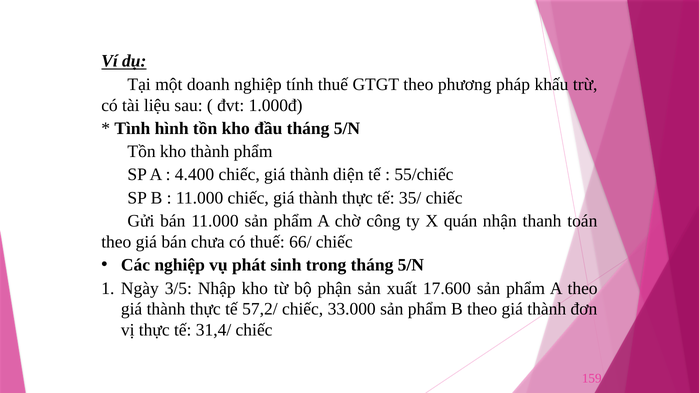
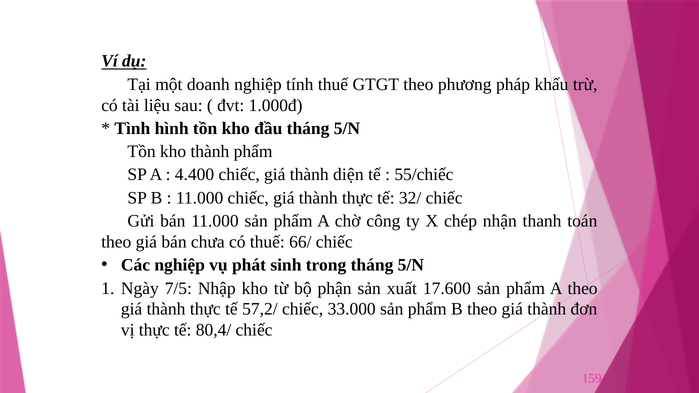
35/: 35/ -> 32/ (410, 198)
quán: quán -> chép (461, 221)
3/5: 3/5 -> 7/5 (178, 288)
31,4/: 31,4/ -> 80,4/ (214, 330)
